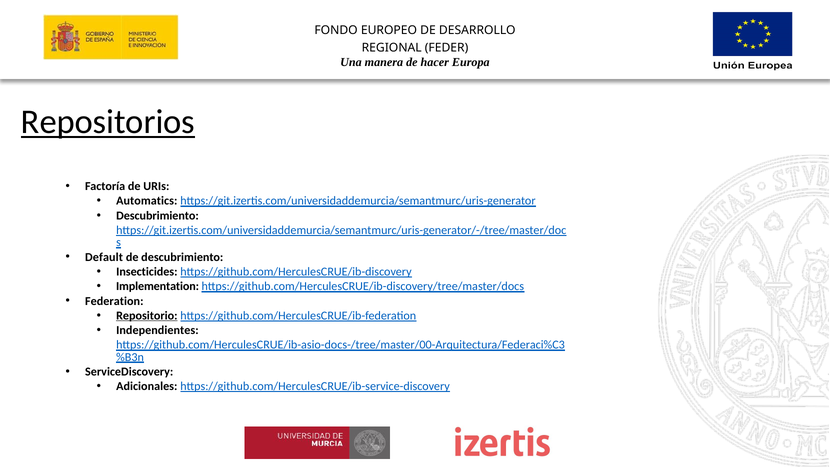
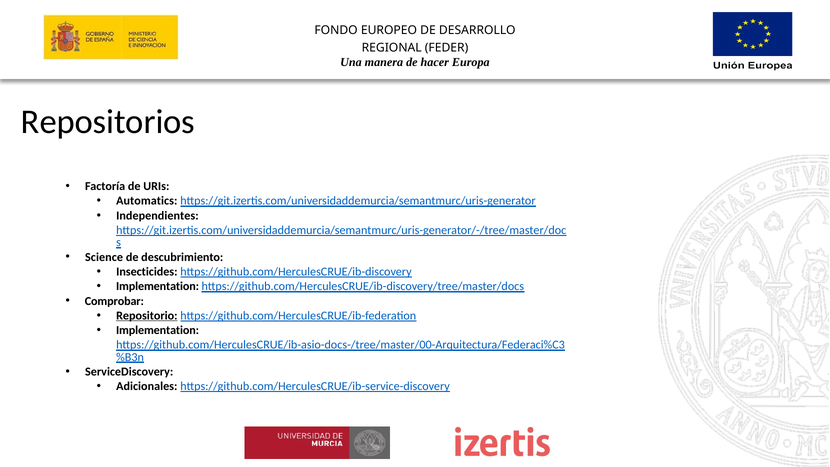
Repositorios underline: present -> none (108, 122)
Descubrimiento: Descubrimiento -> Independientes (157, 216)
Default: Default -> Science (104, 257)
Federation: Federation -> Comprobar (114, 301)
Independientes: Independientes -> Implementation (158, 330)
